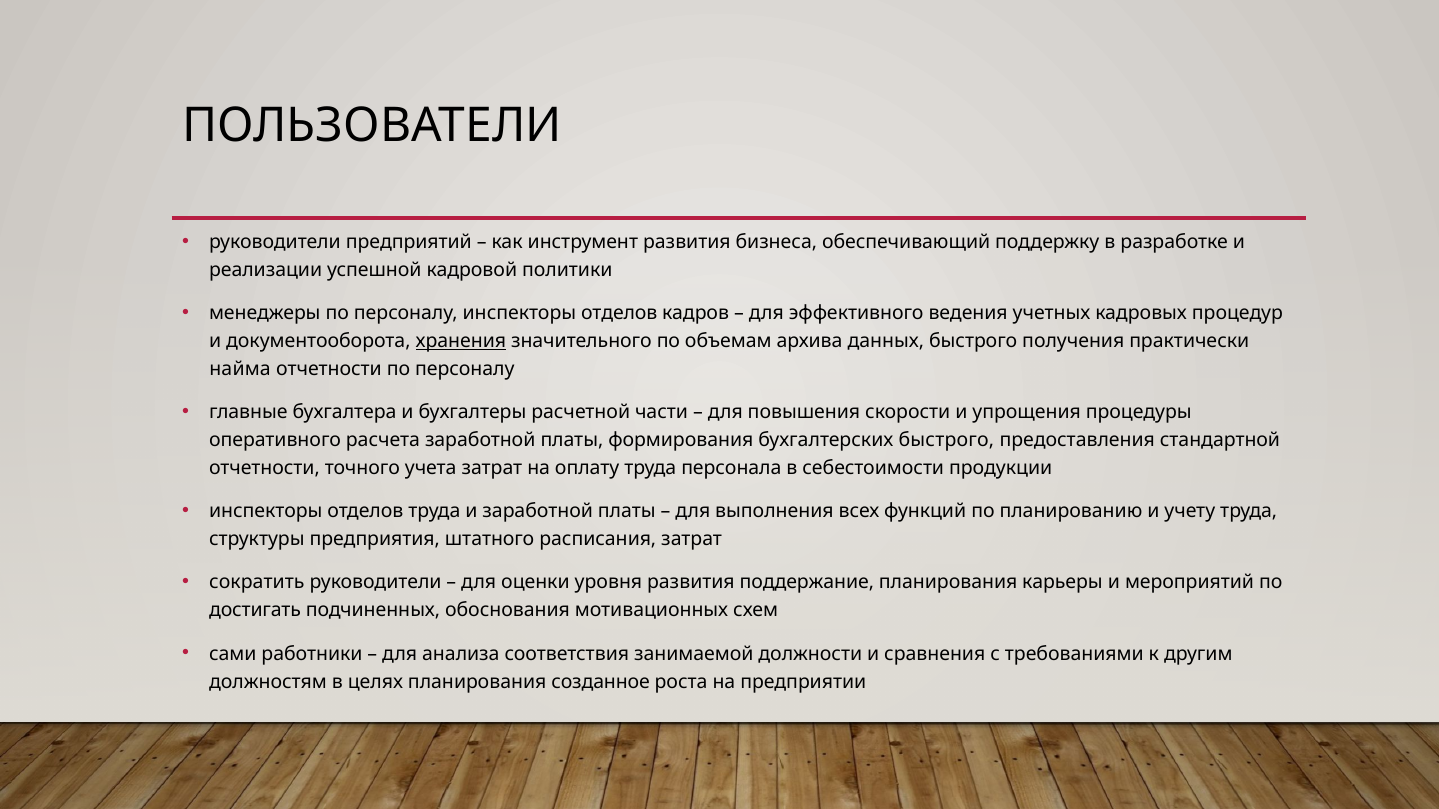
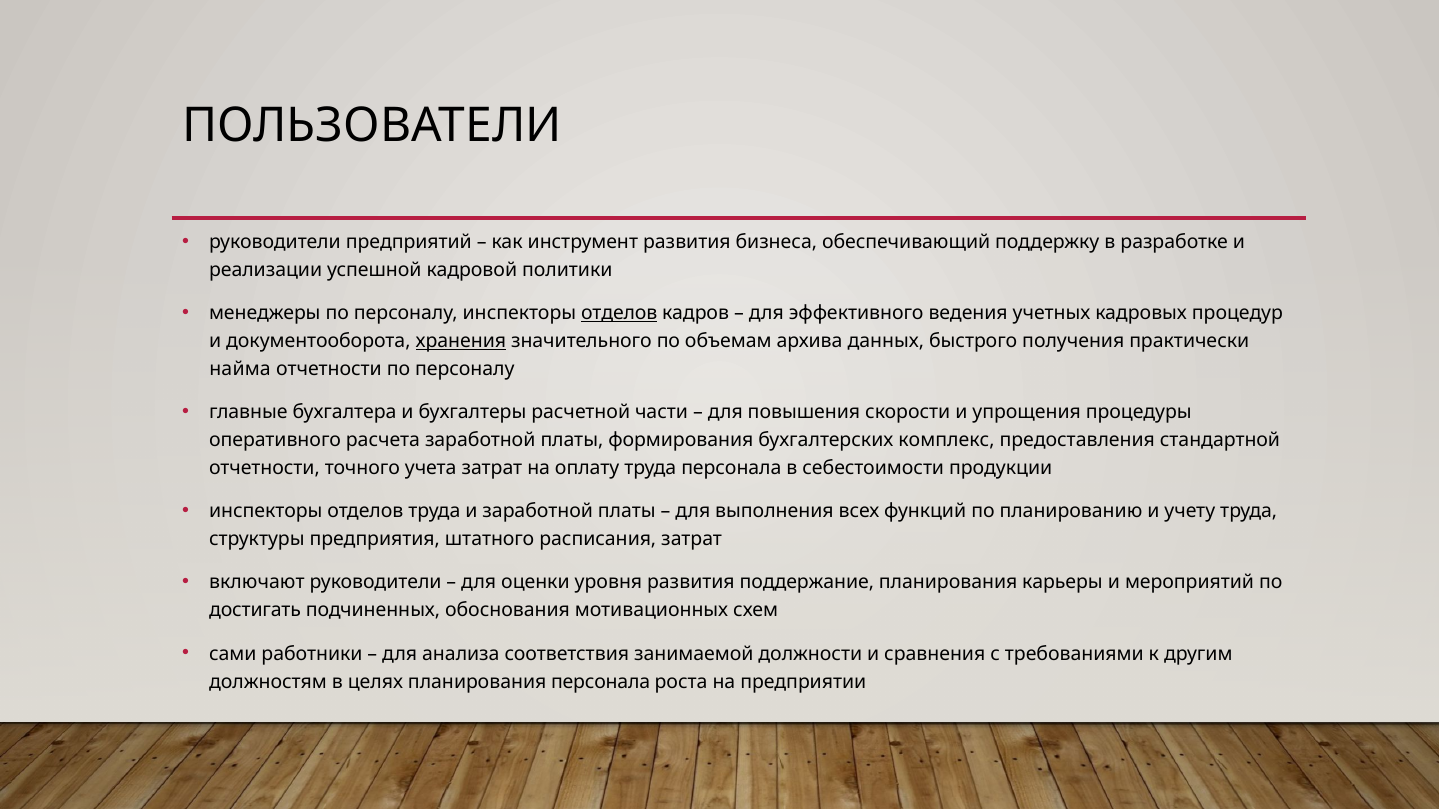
отделов underline: none -> present (619, 313)
бухгалтерских быстрого: быстрого -> комплекс (946, 440)
сократить: сократить -> включают (257, 583)
планирования созданное: созданное -> персонала (601, 682)
